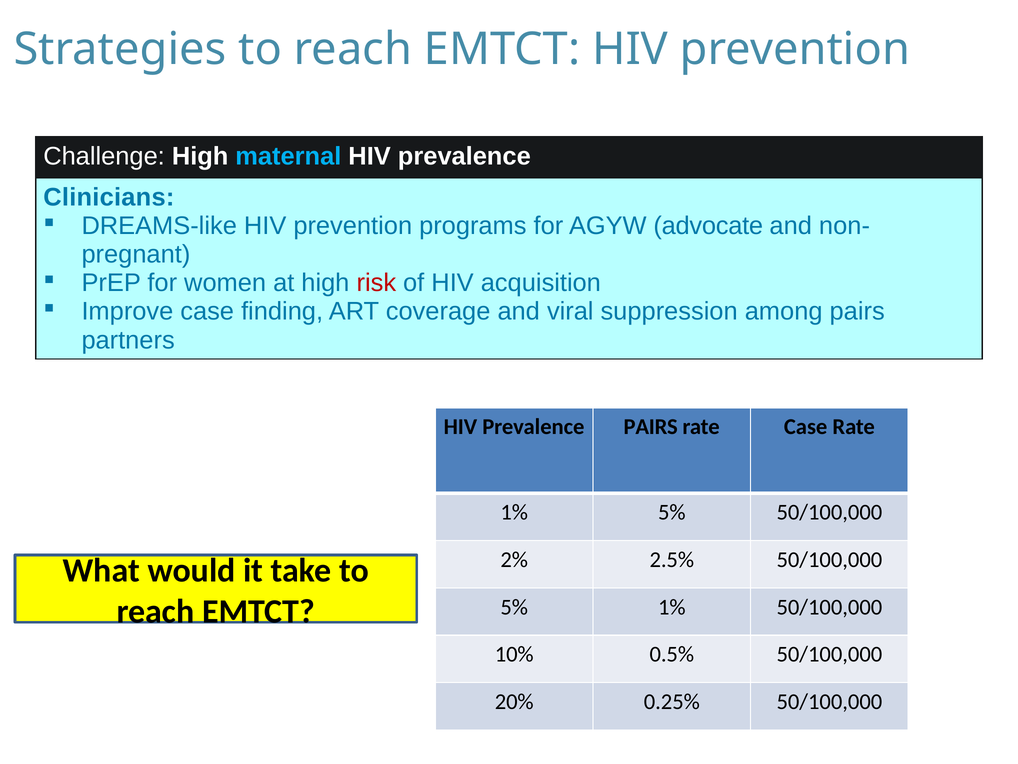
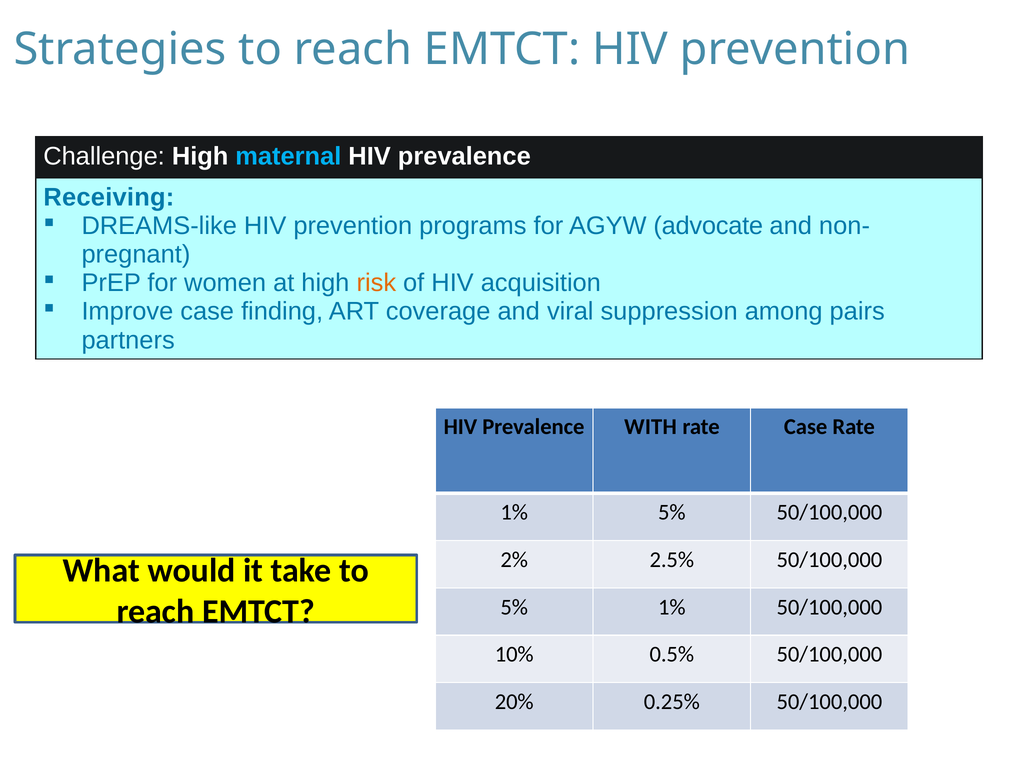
Clinicians: Clinicians -> Receiving (109, 197)
risk colour: red -> orange (376, 283)
Prevalence PAIRS: PAIRS -> WITH (650, 427)
